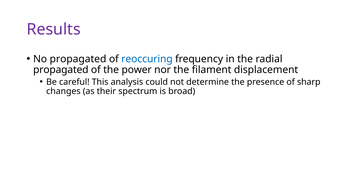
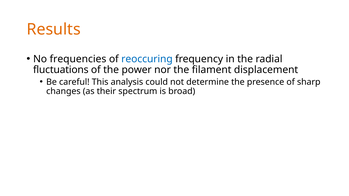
Results colour: purple -> orange (54, 29)
No propagated: propagated -> frequencies (78, 59)
propagated: propagated -> fluctuations (61, 70)
